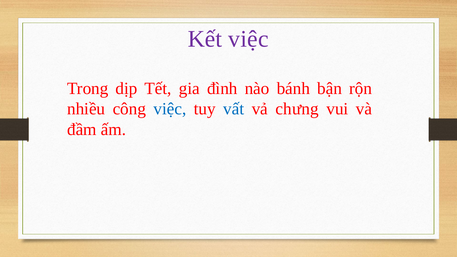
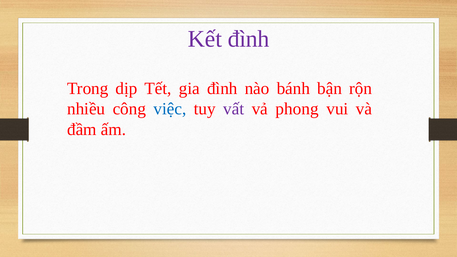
Kết việc: việc -> đình (249, 39)
vất colour: blue -> purple (234, 109)
chưng: chưng -> phong (297, 109)
